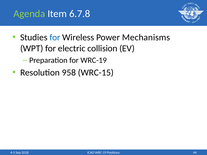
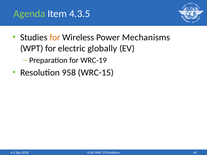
6.7.8: 6.7.8 -> 4.3.5 (80, 14)
for colour: blue -> orange (55, 37)
collision: collision -> globally (102, 48)
